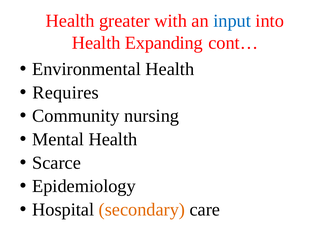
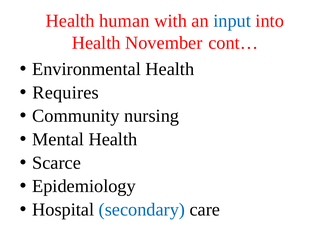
greater: greater -> human (124, 21)
Expanding: Expanding -> November (164, 43)
secondary colour: orange -> blue (142, 210)
